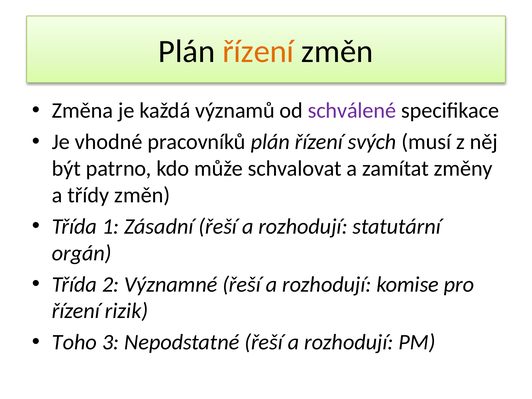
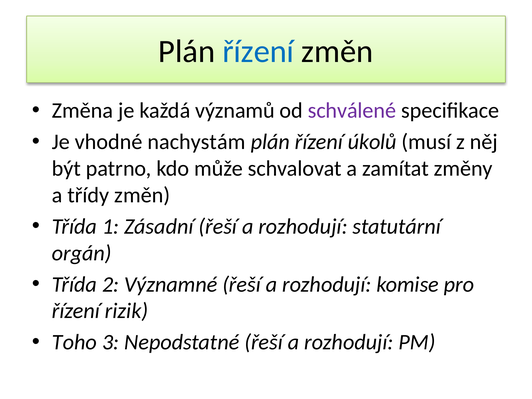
řízení colour: orange -> blue (258, 51)
pracovníků: pracovníků -> nachystám (196, 142)
svých: svých -> úkolů (372, 142)
